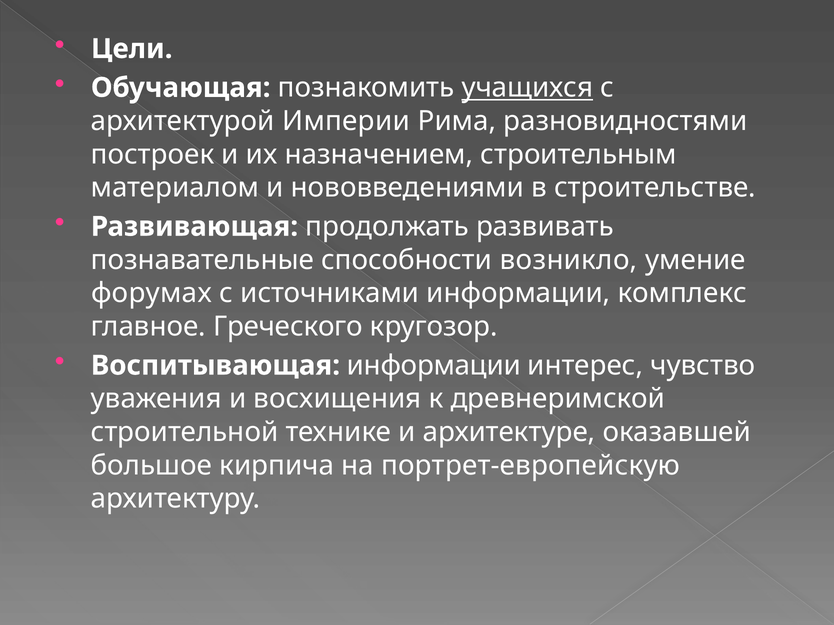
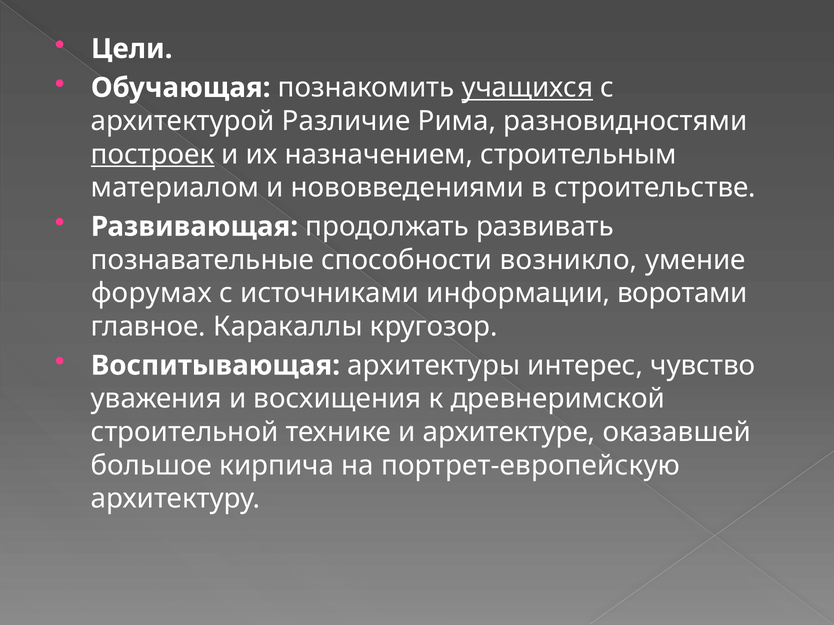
Империи: Империи -> Различие (346, 121)
построек underline: none -> present (153, 155)
комплекс: комплекс -> воротами (682, 293)
Греческого: Греческого -> Каракаллы (288, 327)
Воспитывающая информации: информации -> архитектуры (434, 366)
